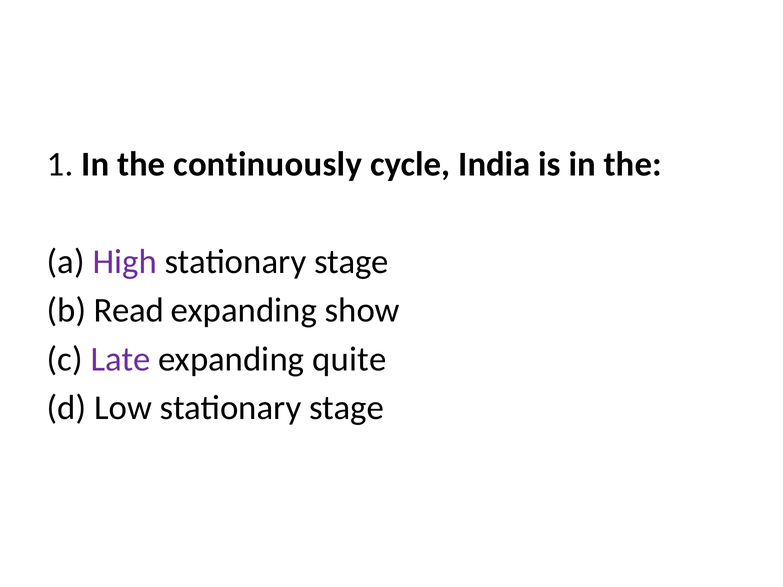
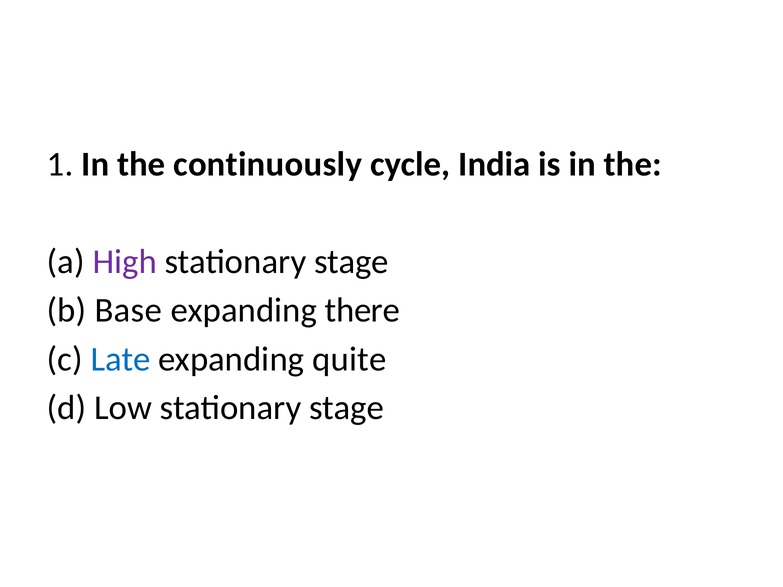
Read: Read -> Base (128, 310)
show: show -> there (362, 310)
Late colour: purple -> blue (120, 359)
